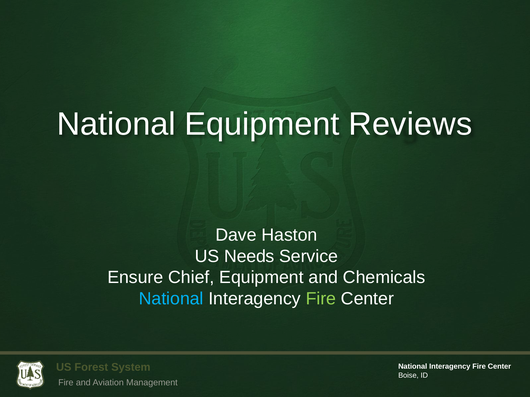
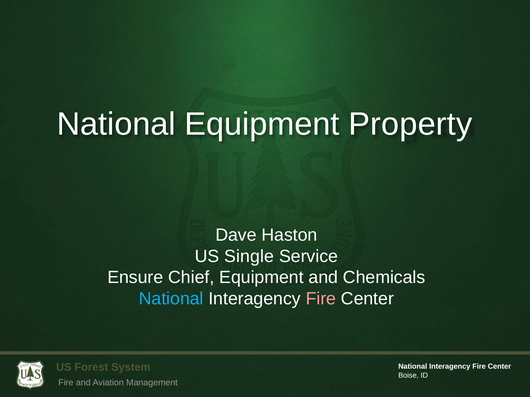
Reviews: Reviews -> Property (410, 124)
Needs: Needs -> Single (249, 257)
Fire colour: light green -> pink (321, 299)
